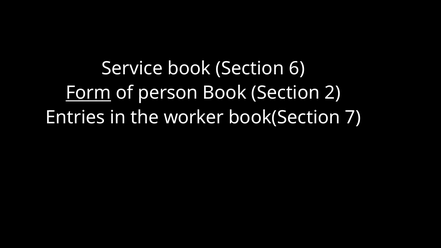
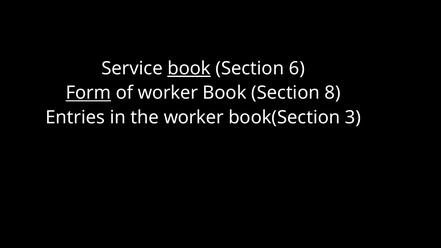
book underline: none -> present (189, 68)
of person: person -> worker (168, 93)
2: 2 -> 8 (333, 93)
7: 7 -> 3 (353, 117)
